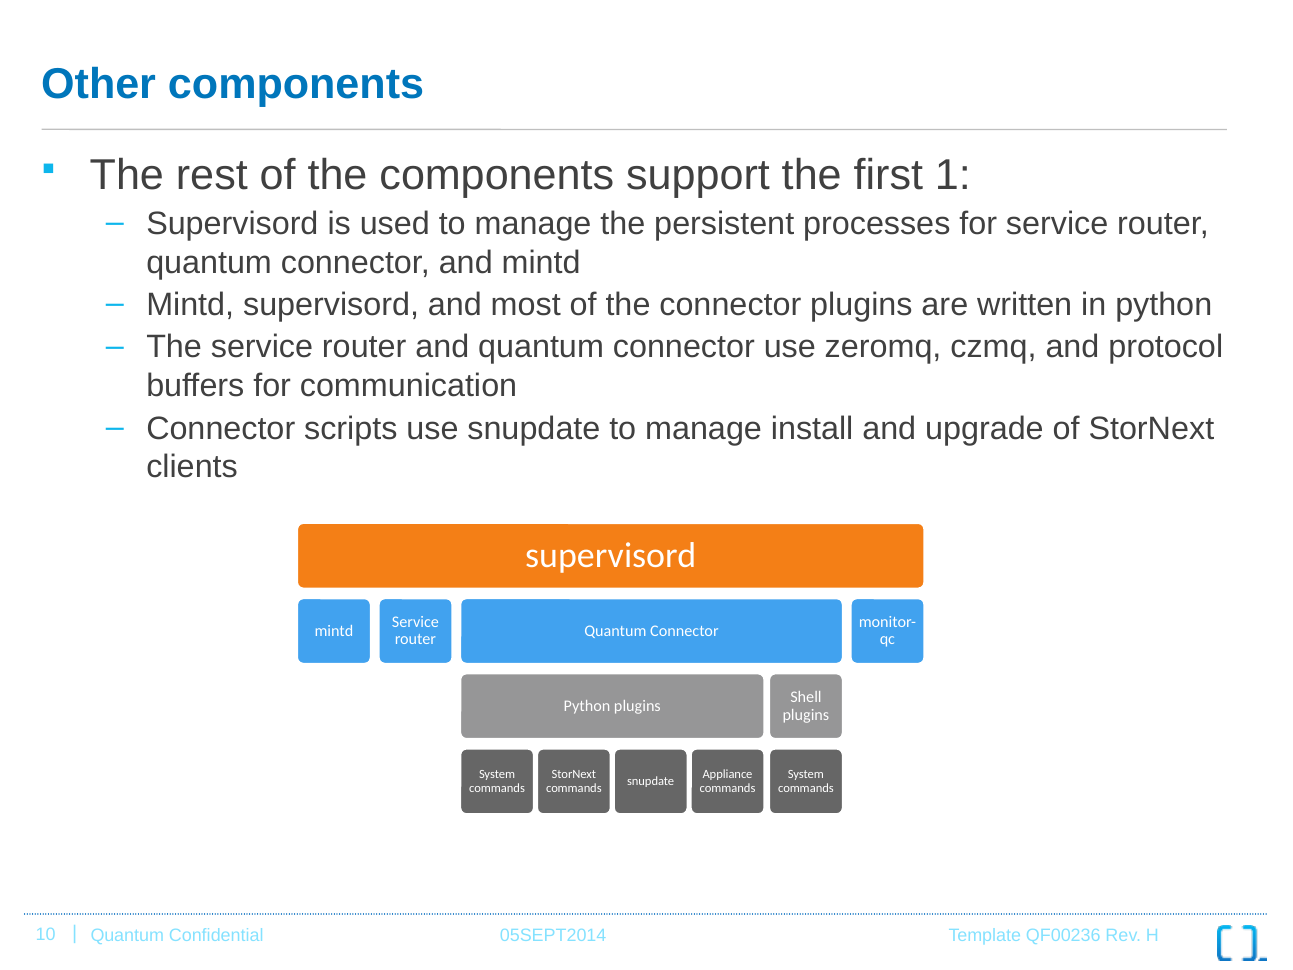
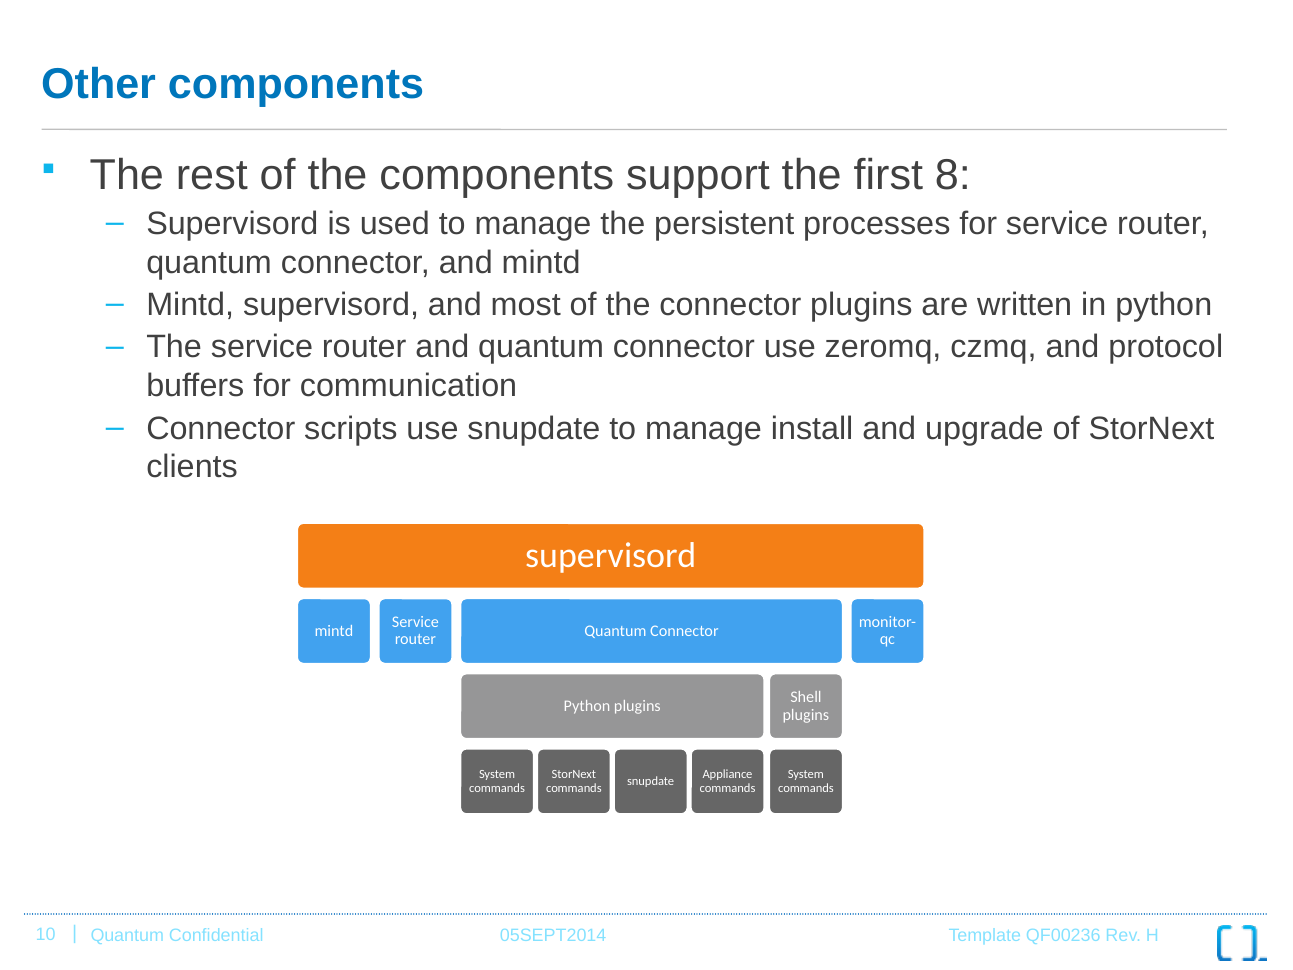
1: 1 -> 8 (953, 175)
